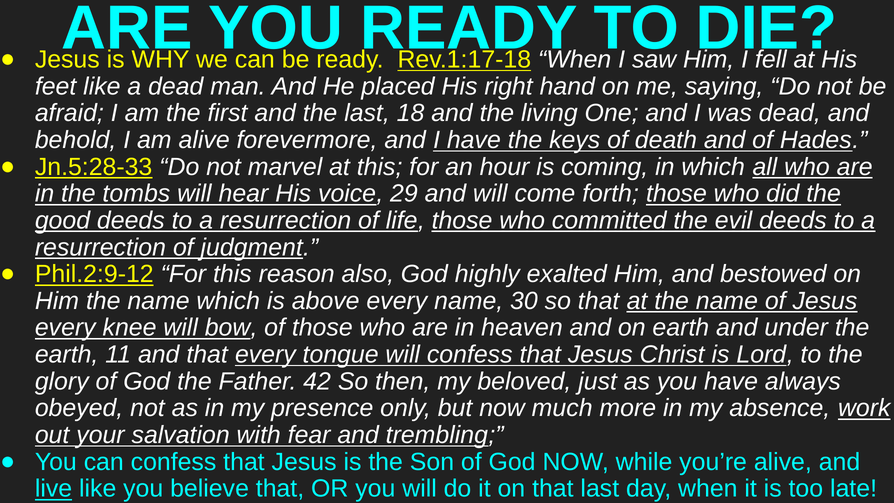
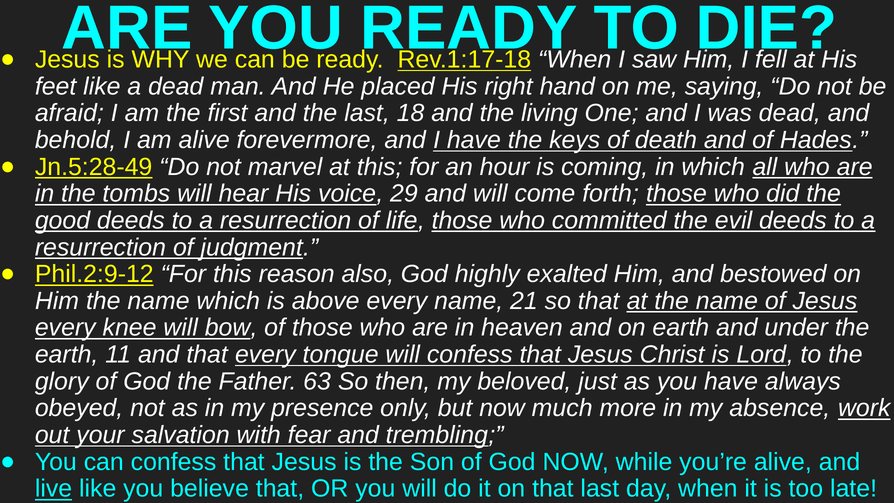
Jn.5:28-33: Jn.5:28-33 -> Jn.5:28-49 (94, 167)
30: 30 -> 21 (524, 301)
42: 42 -> 63 (317, 381)
